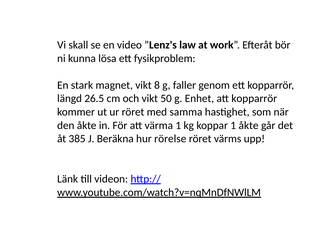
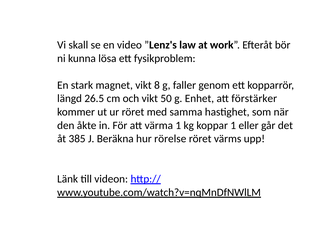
att kopparrör: kopparrör -> förstärker (254, 98)
1 åkte: åkte -> eller (249, 125)
